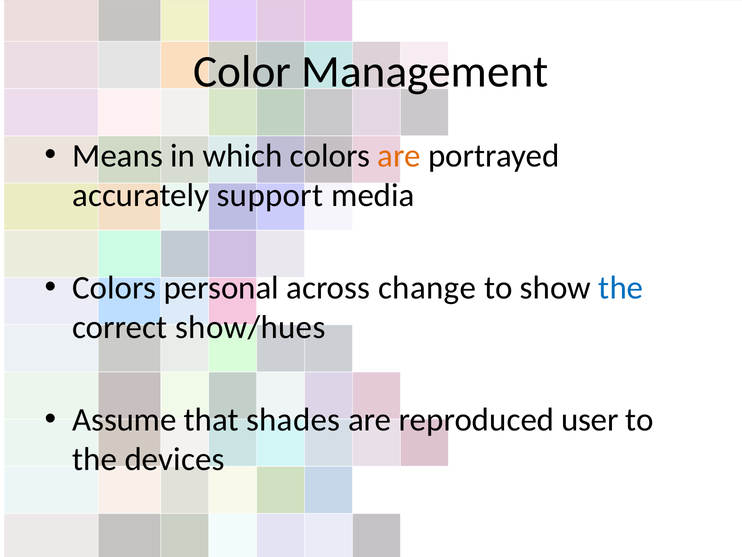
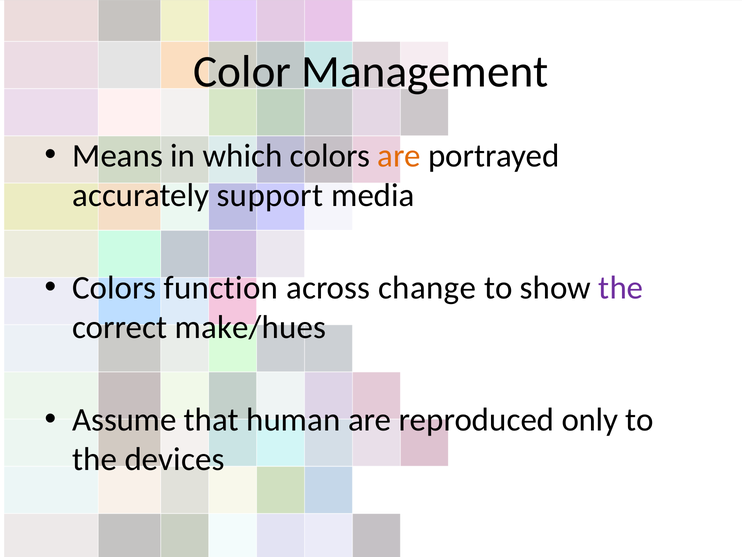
personal: personal -> function (221, 288)
the colour: blue -> purple (621, 288)
show/hues: show/hues -> make/hues (250, 327)
shades: shades -> human (293, 420)
user: user -> only (590, 420)
